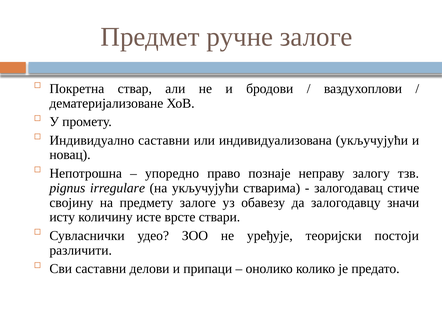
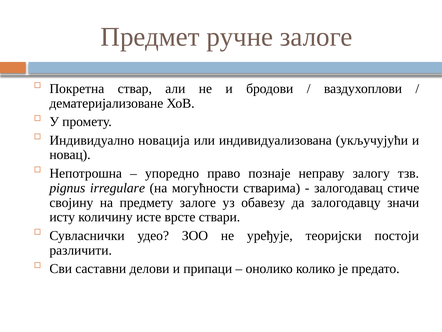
Индивидуално саставни: саставни -> новација (164, 140)
на укључујући: укључујући -> могућности (205, 188)
